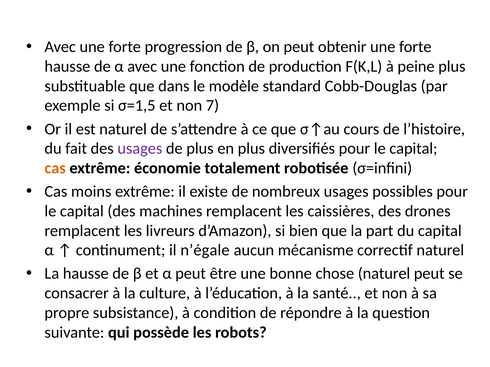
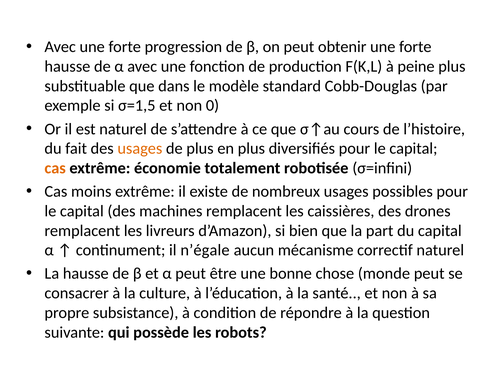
7: 7 -> 0 (212, 106)
usages colour: purple -> orange (140, 149)
chose naturel: naturel -> monde (384, 274)
